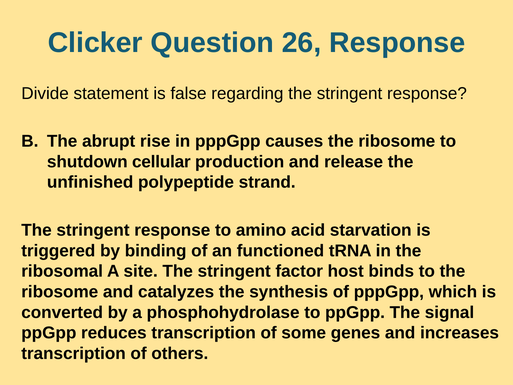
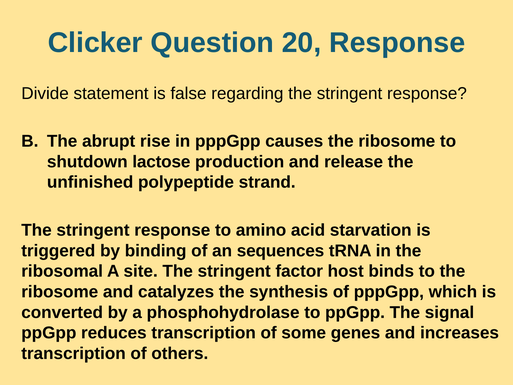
26: 26 -> 20 (302, 43)
cellular: cellular -> lactose (161, 162)
functioned: functioned -> sequences (281, 251)
